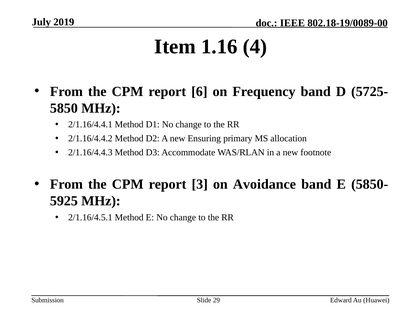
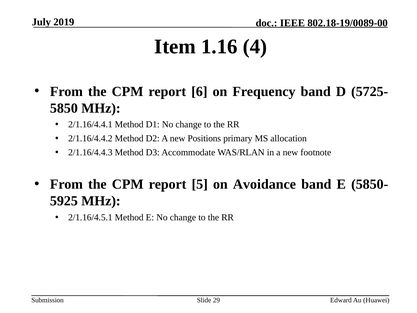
Ensuring: Ensuring -> Positions (204, 138)
3: 3 -> 5 (200, 184)
